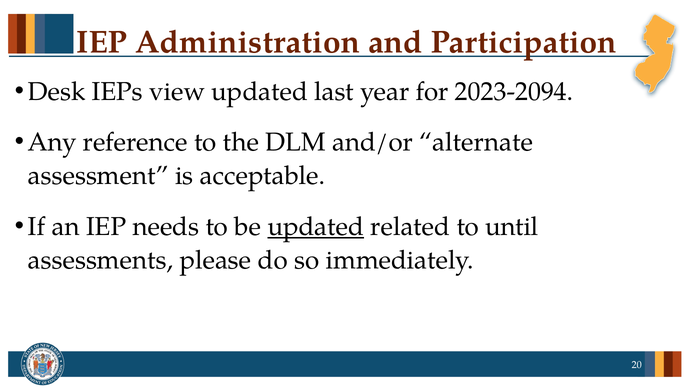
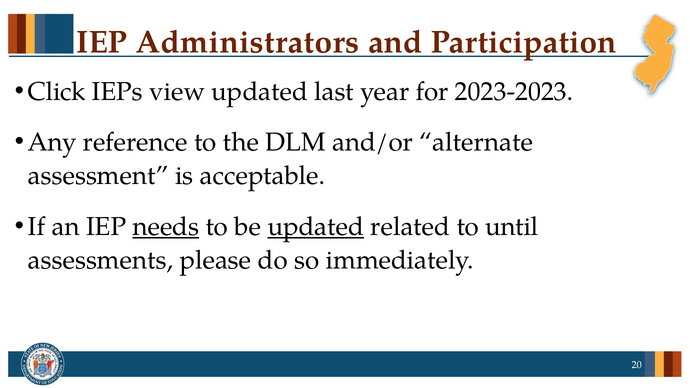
Administration: Administration -> Administrators (248, 42)
Desk: Desk -> Click (57, 92)
2023-2094: 2023-2094 -> 2023-2023 (514, 92)
needs underline: none -> present (166, 227)
